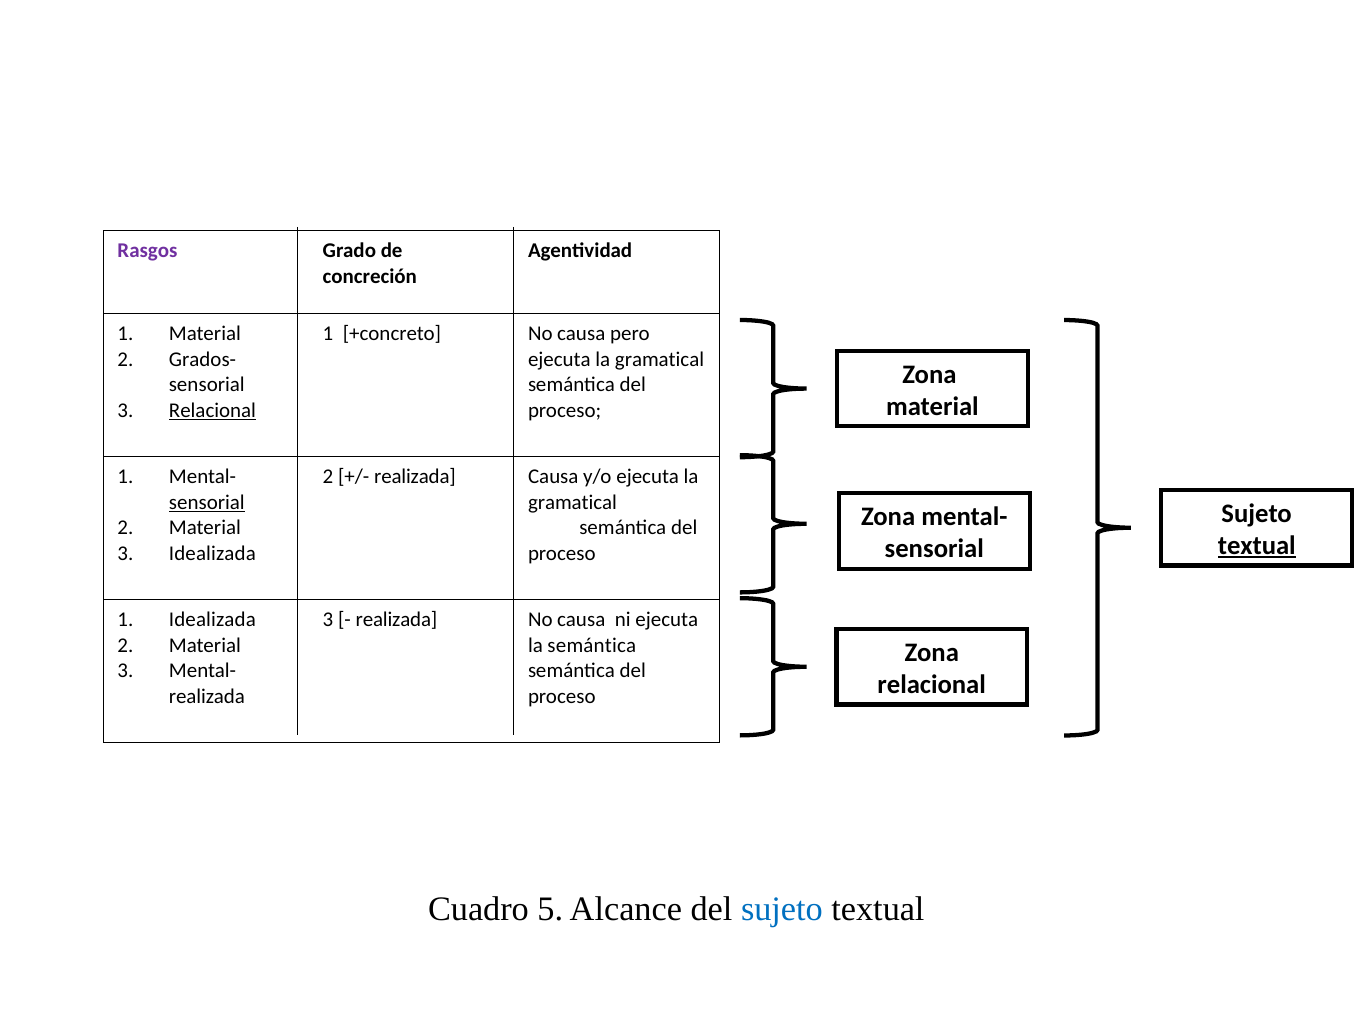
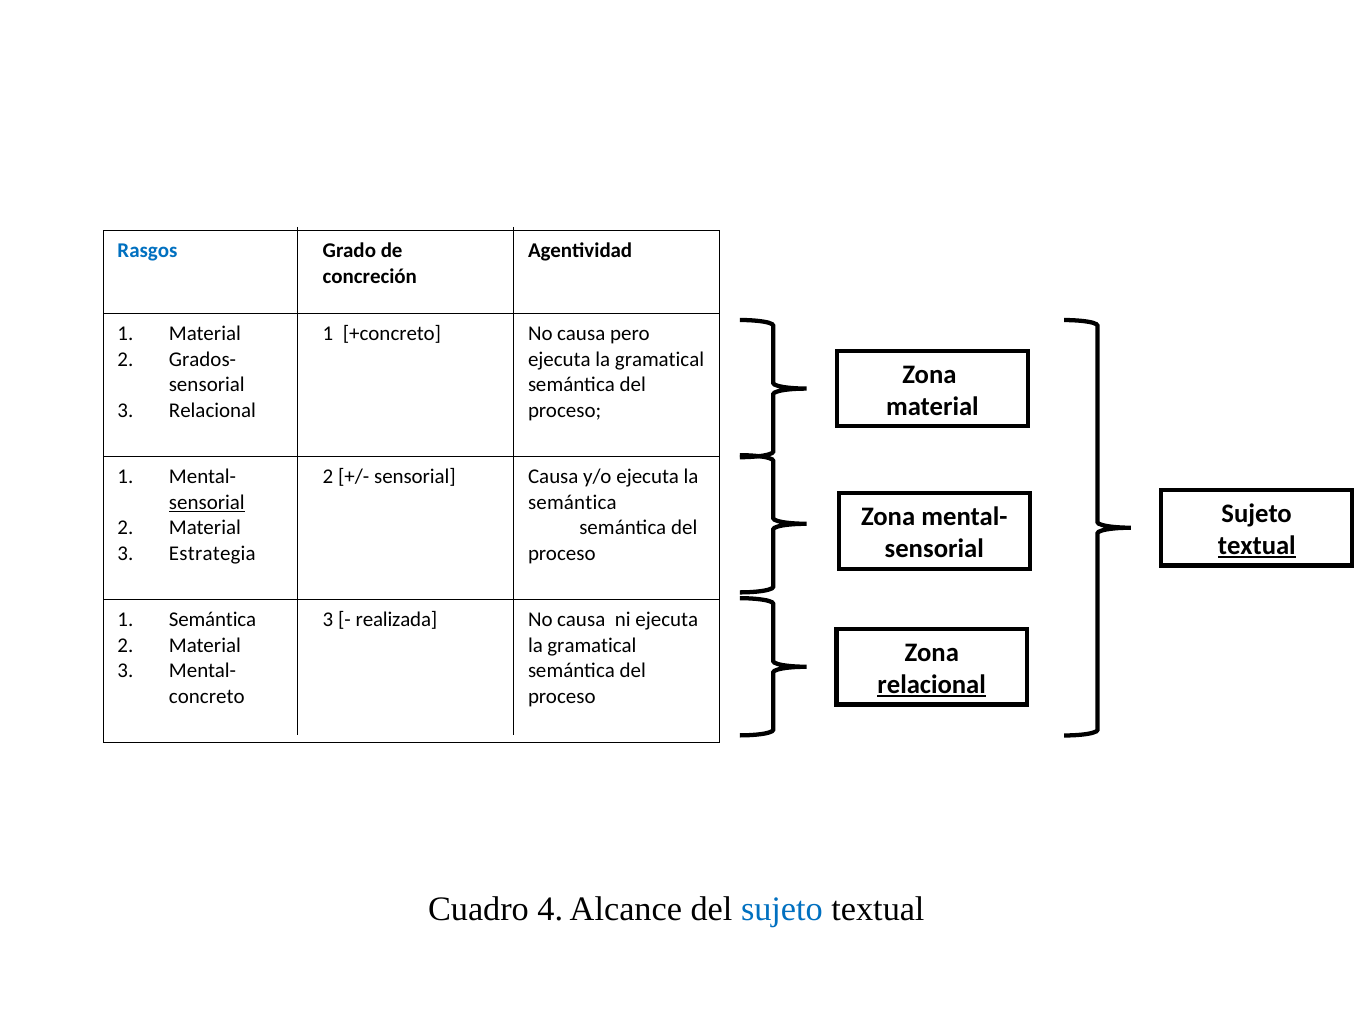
Rasgos colour: purple -> blue (147, 251)
Relacional underline: present -> none (212, 411)
realizada: realizada -> sensorial (415, 476)
gramatical: gramatical -> semántica (572, 502)
3 Idealizada: Idealizada -> Estrategia (212, 554)
1 Idealizada: Idealizada -> Semántica (213, 619)
semántica: semántica -> gramatical (592, 645)
relacional underline: none -> present (932, 685)
realizada: realizada -> concreto (207, 697)
5: 5 -> 4 (550, 909)
